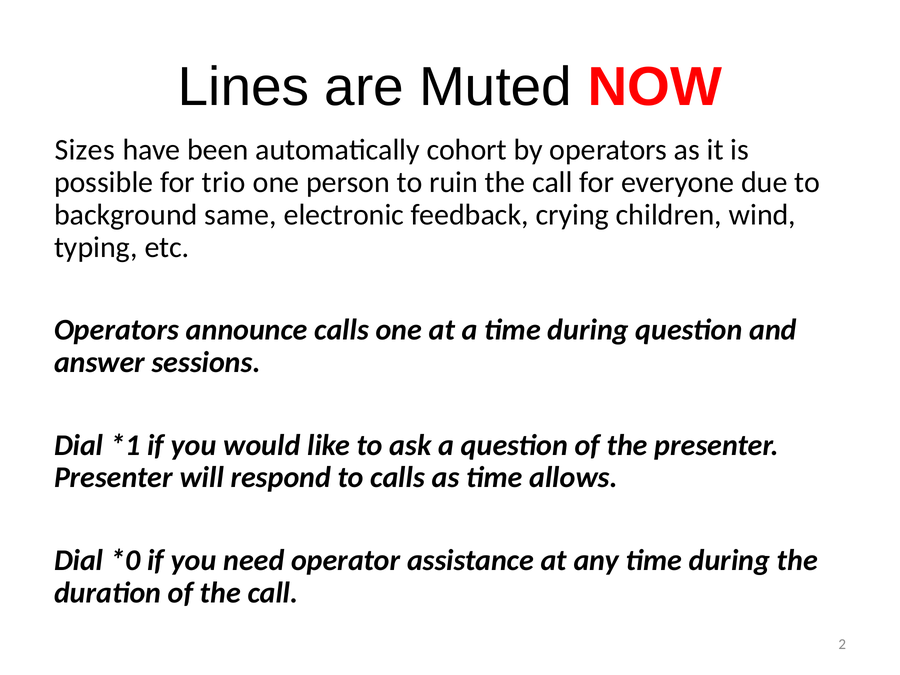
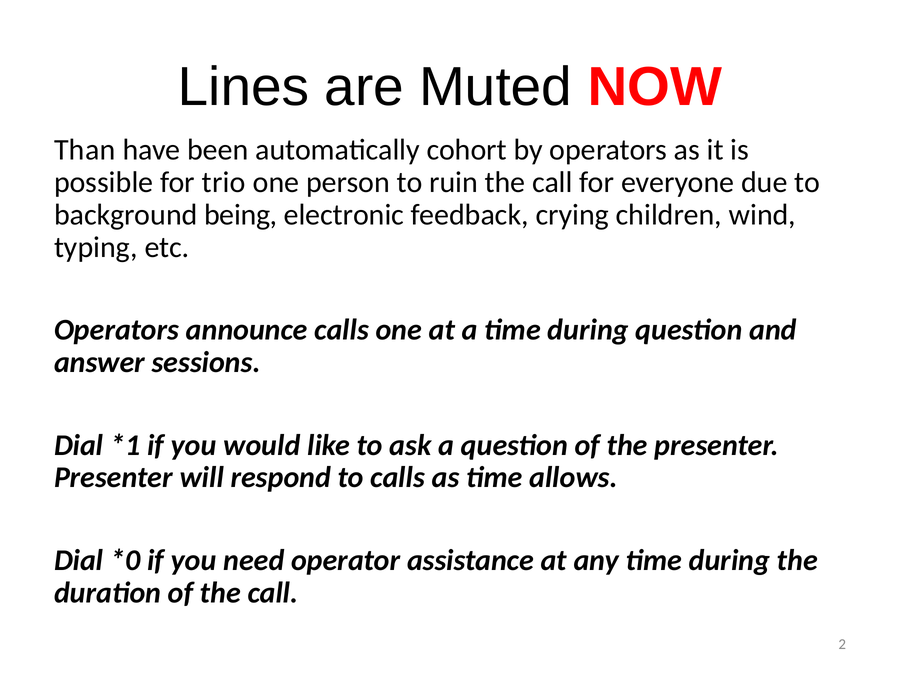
Sizes: Sizes -> Than (85, 150)
same: same -> being (241, 215)
